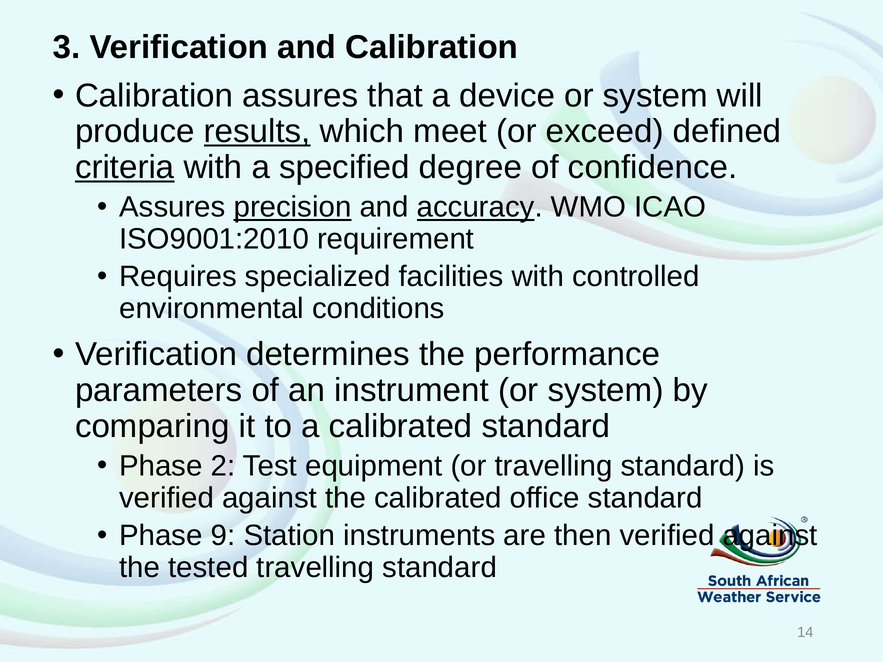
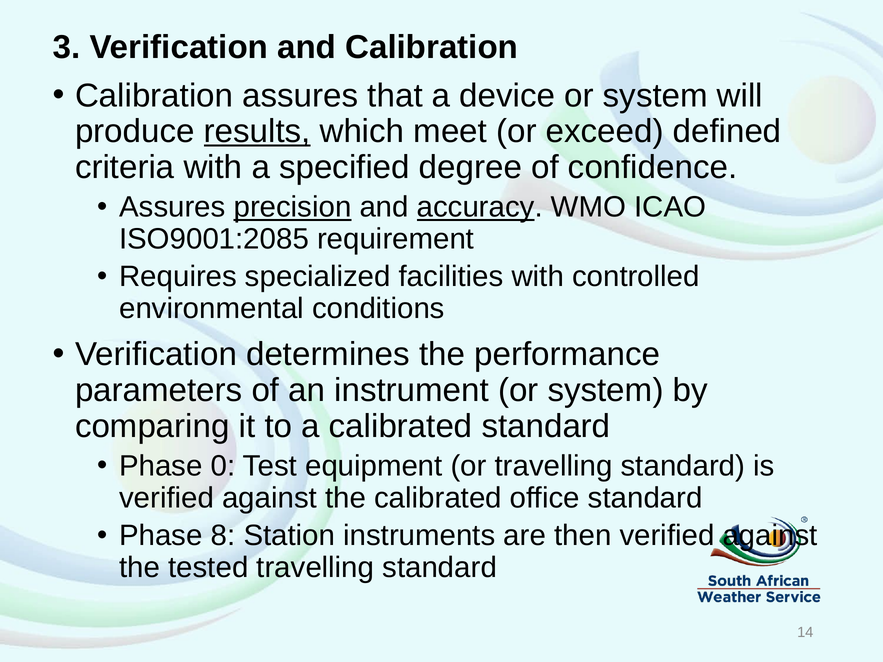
criteria underline: present -> none (125, 167)
ISO9001:2010: ISO9001:2010 -> ISO9001:2085 (214, 239)
2: 2 -> 0 (223, 466)
9: 9 -> 8 (223, 536)
